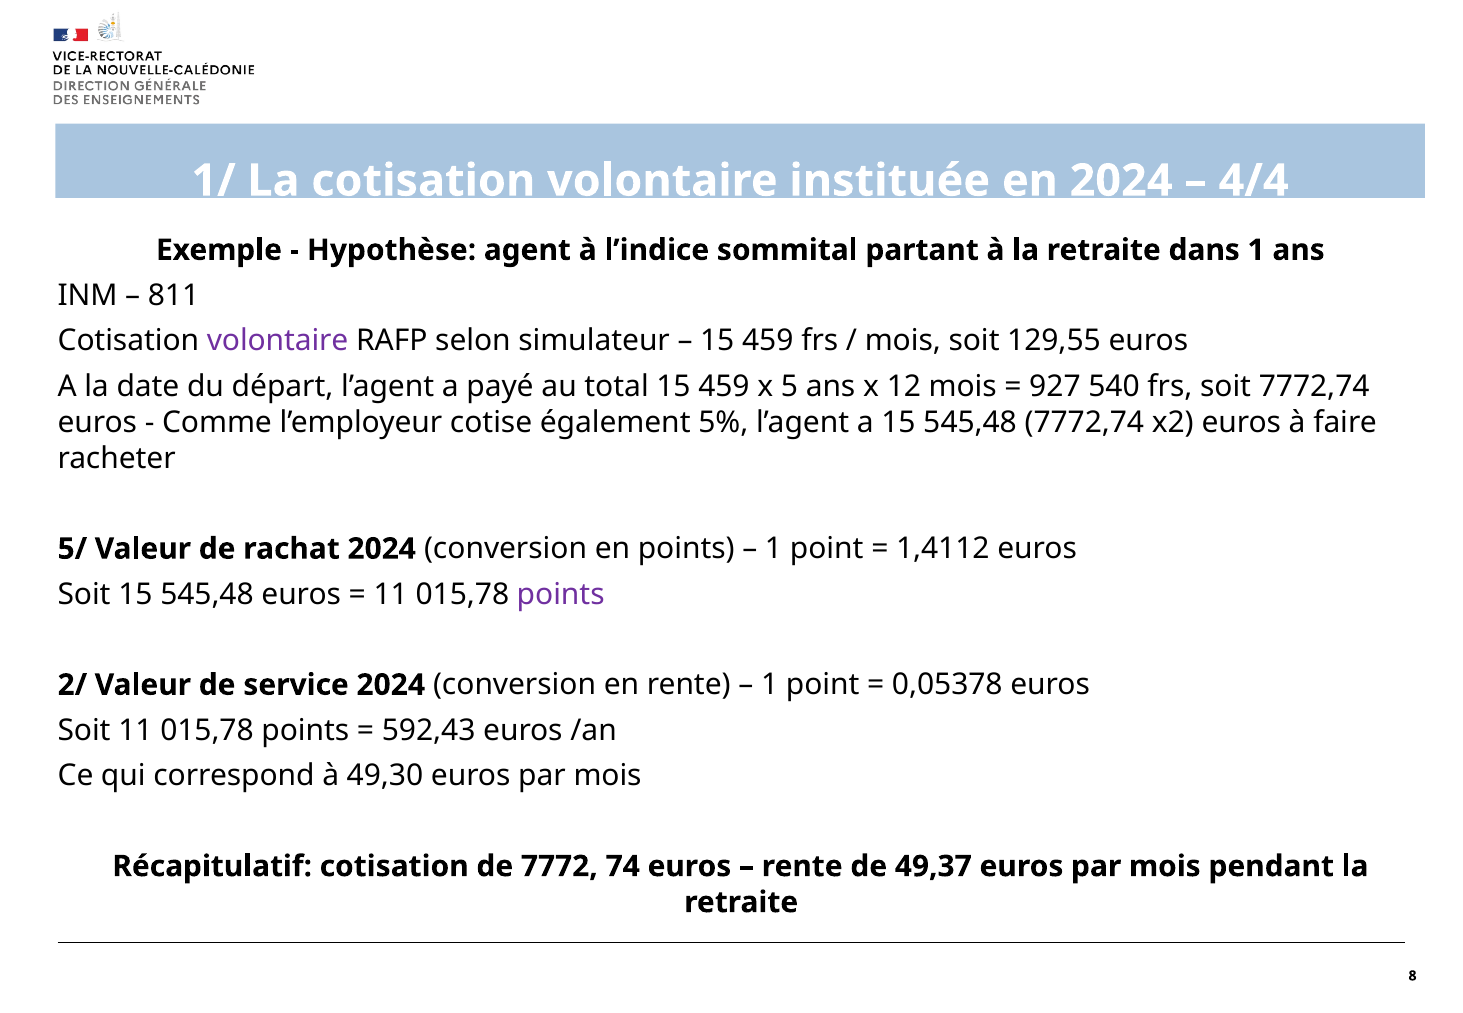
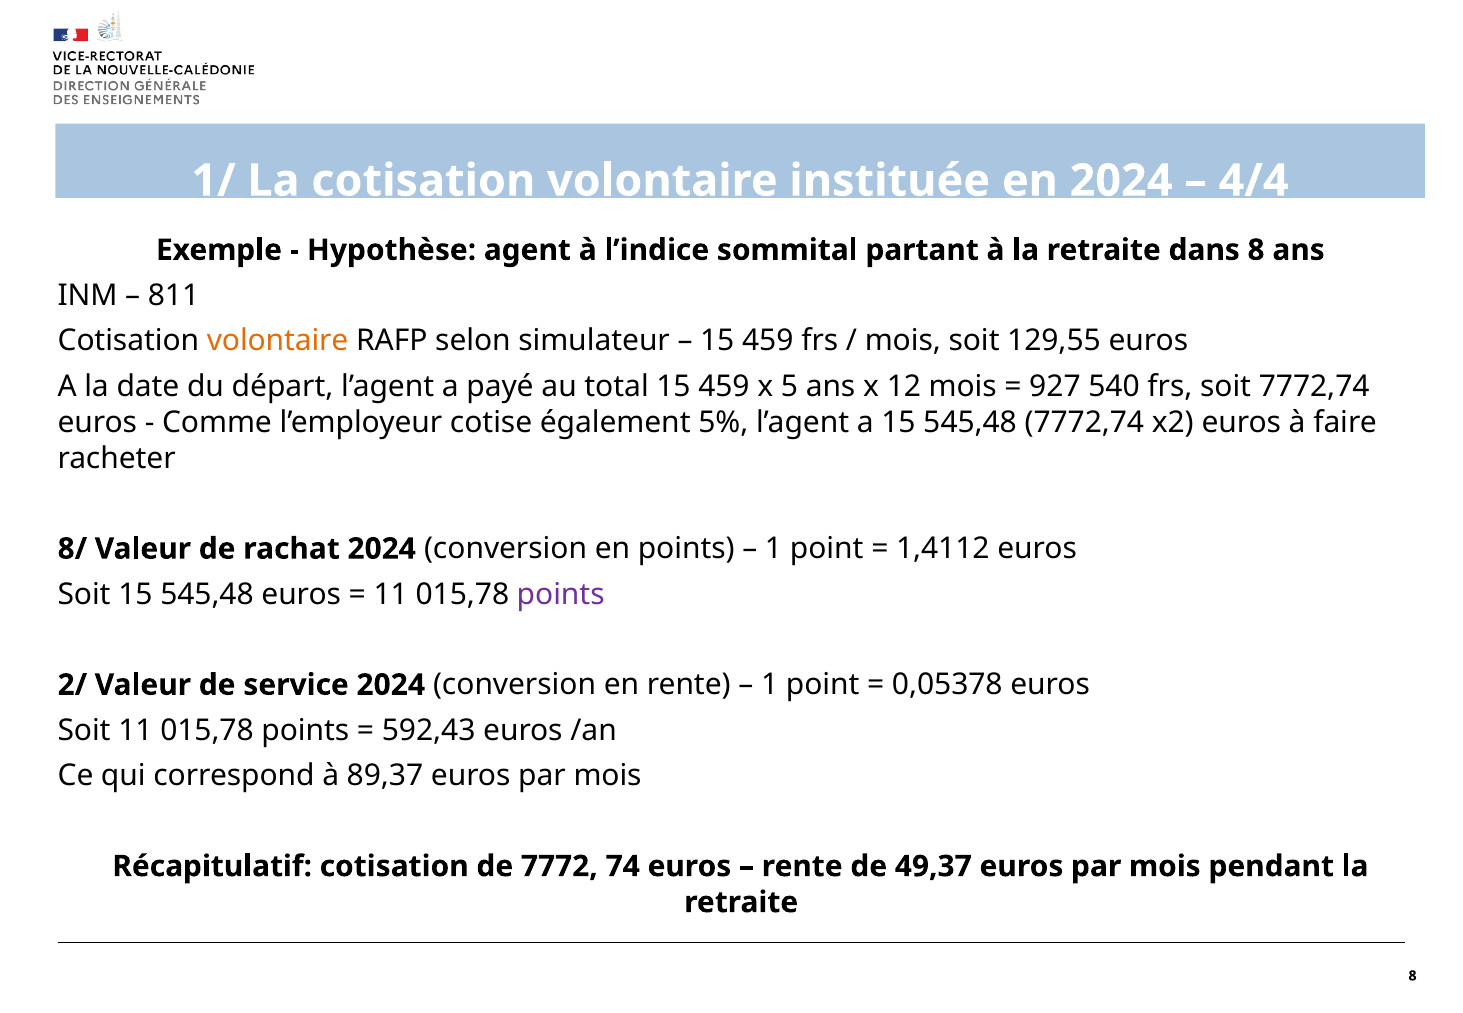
dans 1: 1 -> 8 (1256, 250)
volontaire colour: purple -> orange (278, 341)
5/: 5/ -> 8/ (72, 549)
49,30: 49,30 -> 89,37 (385, 775)
